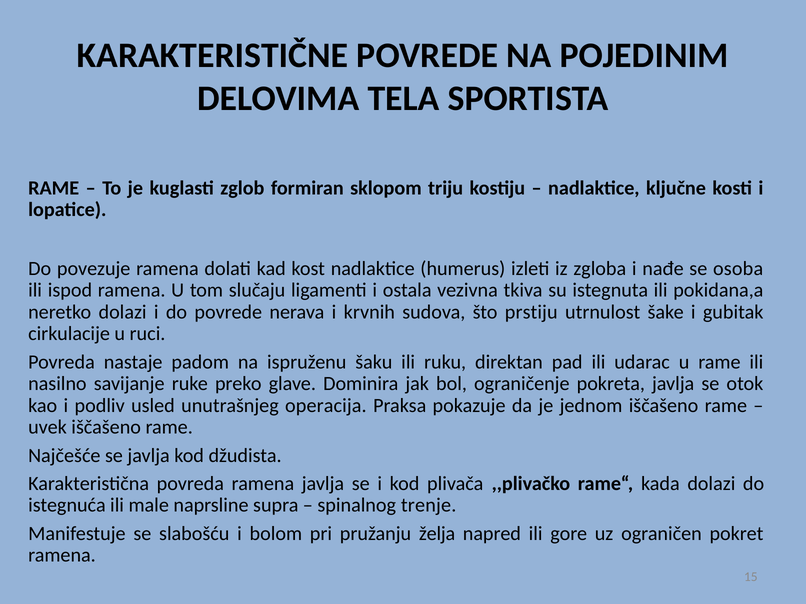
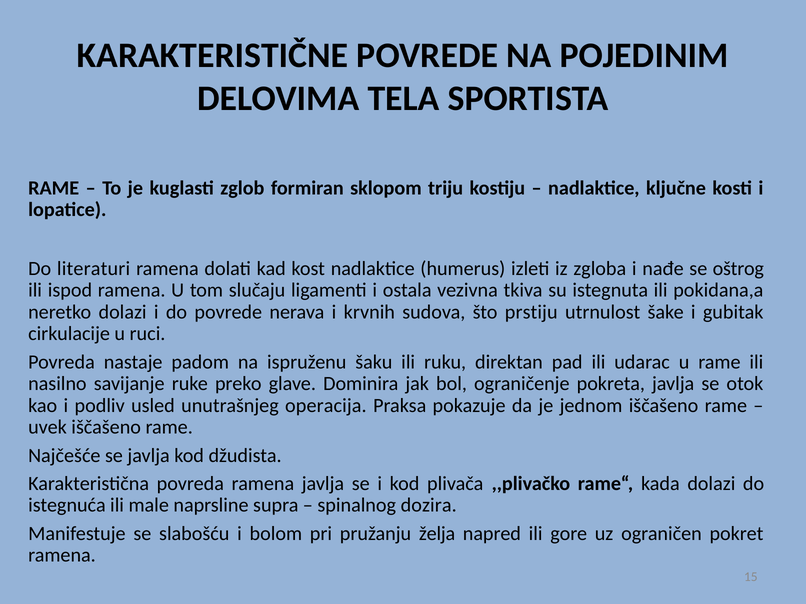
povezuje: povezuje -> literaturi (94, 269)
osoba: osoba -> oštrog (738, 269)
trenje: trenje -> dozira (429, 506)
